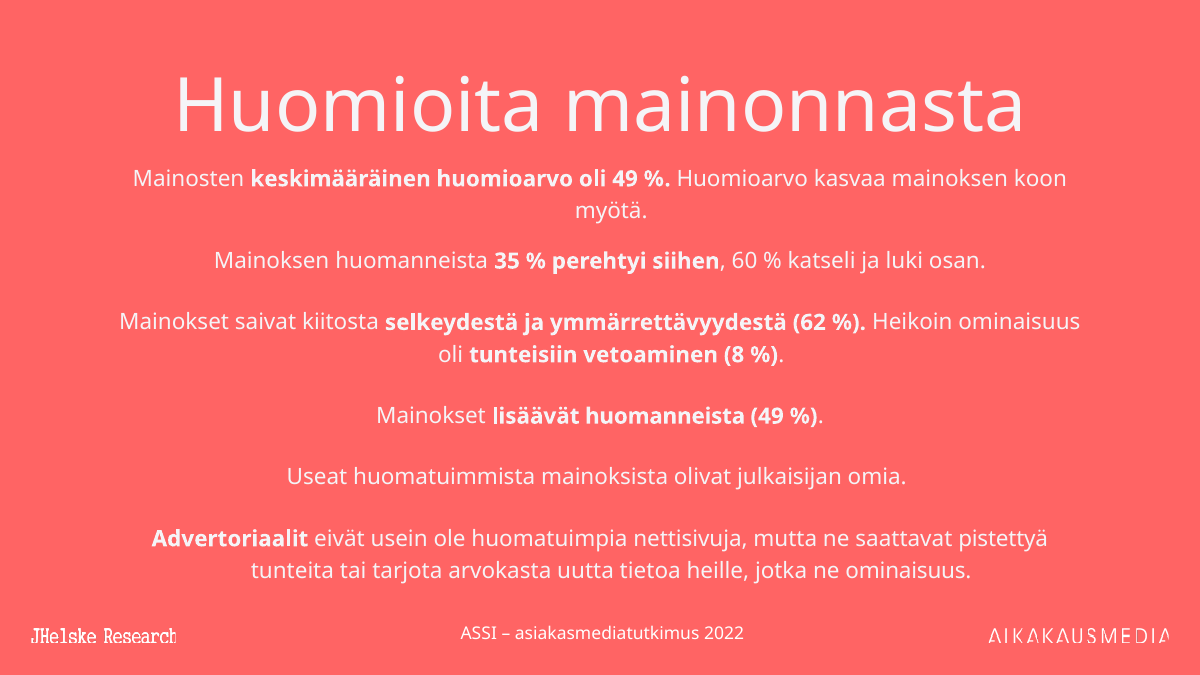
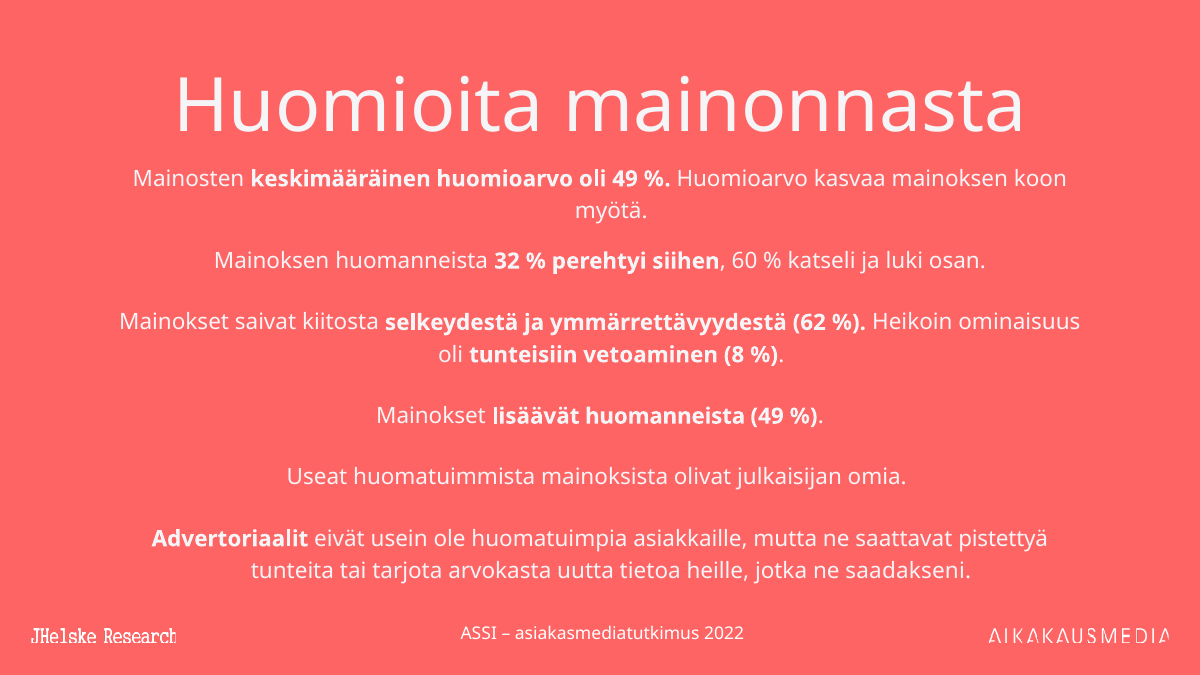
35: 35 -> 32 (507, 261)
nettisivuja: nettisivuja -> asiakkaille (690, 539)
ne ominaisuus: ominaisuus -> saadakseni (908, 571)
